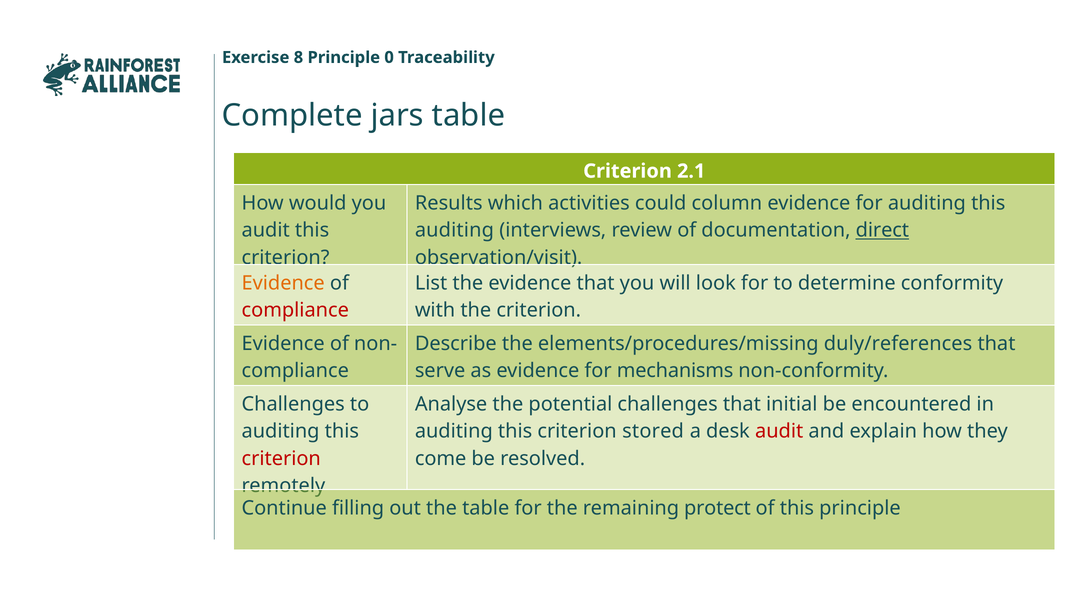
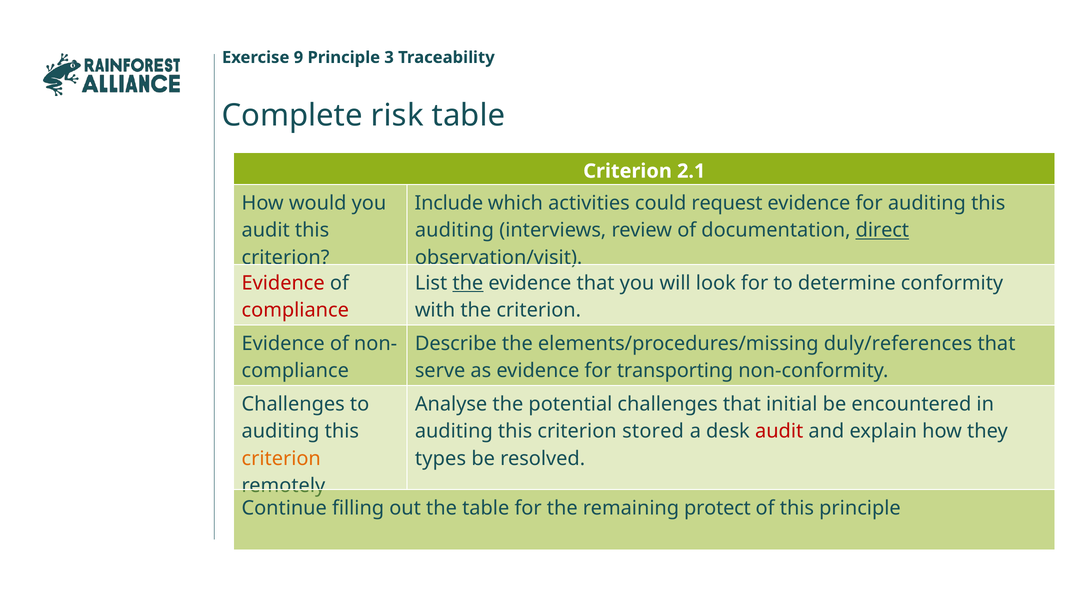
8: 8 -> 9 (298, 57)
0: 0 -> 3 (389, 57)
jars: jars -> risk (397, 116)
Results: Results -> Include (449, 203)
column: column -> request (727, 203)
Evidence colour: orange -> red (283, 283)
the underline: none -> present (468, 283)
mechanisms: mechanisms -> transporting (675, 371)
criterion colour: red -> orange (281, 459)
come: come -> types (441, 459)
